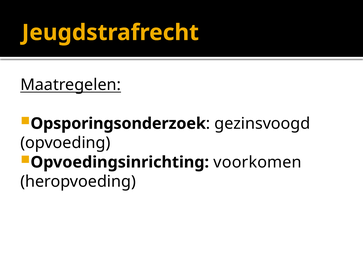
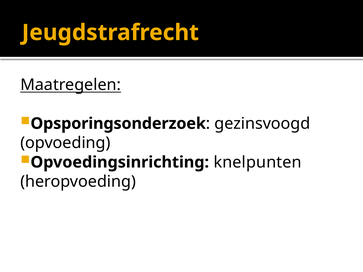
voorkomen: voorkomen -> knelpunten (258, 162)
